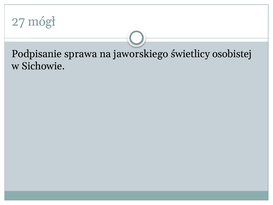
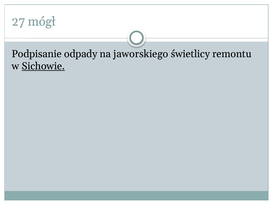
sprawa: sprawa -> odpady (81, 54)
osobistej: osobistej -> remontu (232, 54)
Sichowie underline: none -> present (43, 66)
